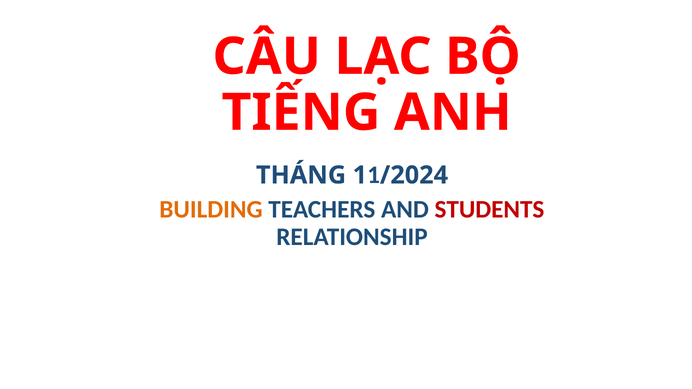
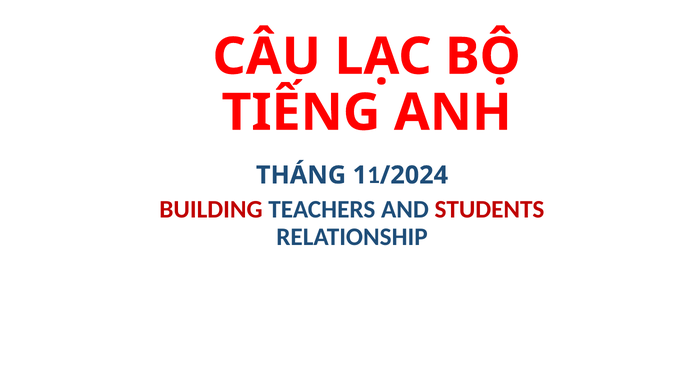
BUILDING colour: orange -> red (211, 210)
